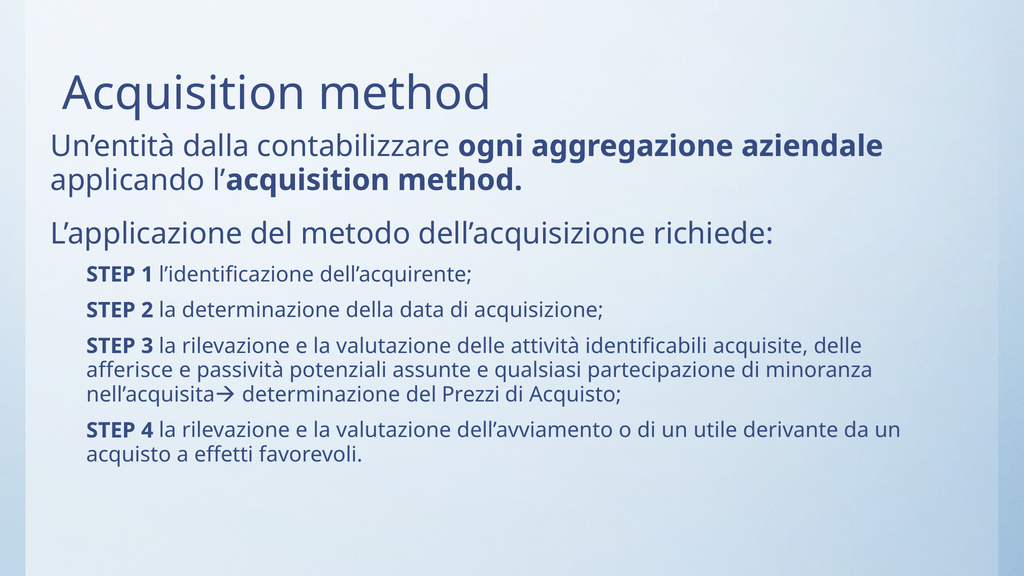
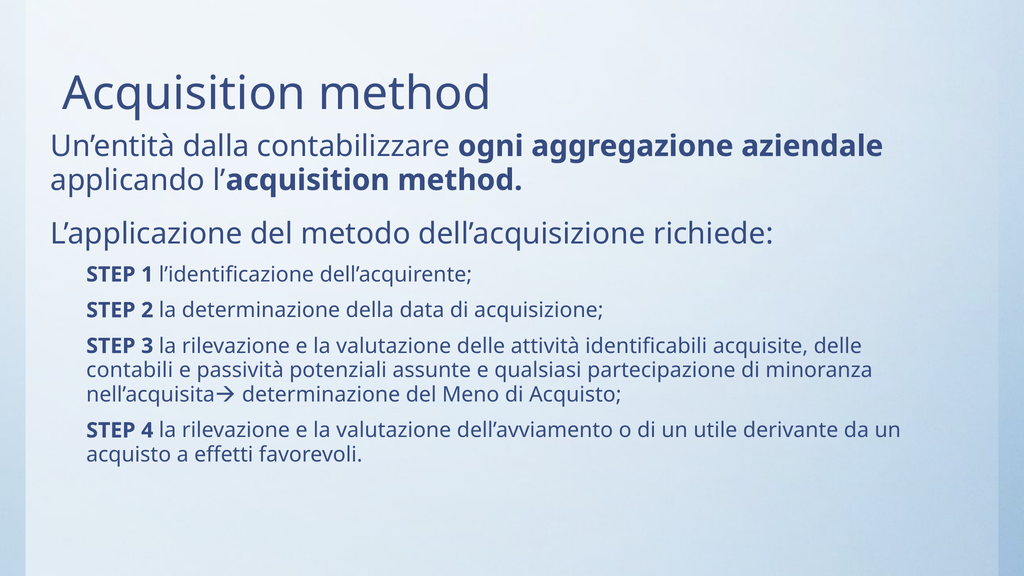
afferisce: afferisce -> contabili (130, 370)
Prezzi: Prezzi -> Meno (471, 395)
